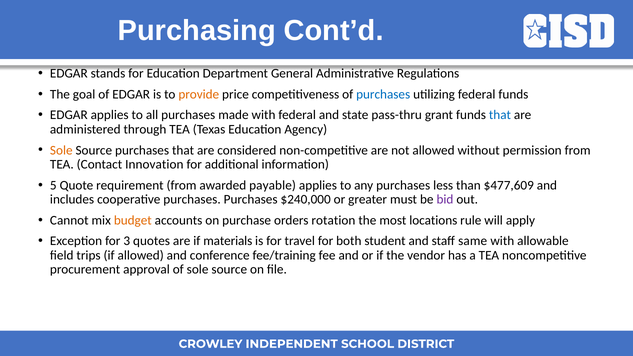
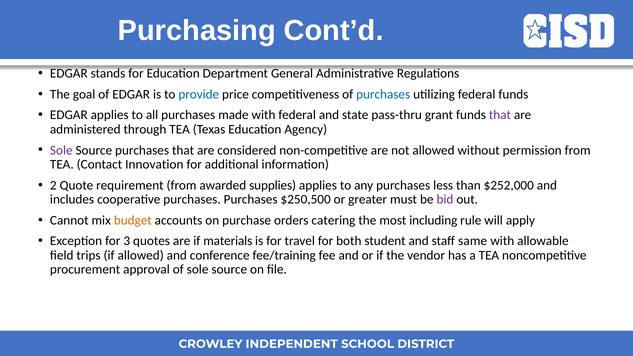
provide colour: orange -> blue (199, 94)
that colour: blue -> purple (500, 115)
Sole colour: orange -> purple (61, 150)
5: 5 -> 2 (53, 185)
payable: payable -> supplies (273, 185)
$477,609: $477,609 -> $252,000 (509, 185)
$240,000: $240,000 -> $250,500 (306, 200)
rotation: rotation -> catering (333, 220)
locations: locations -> including (433, 220)
